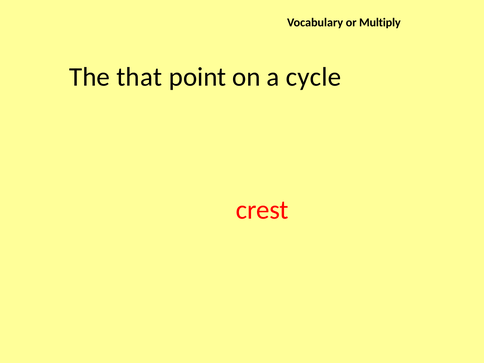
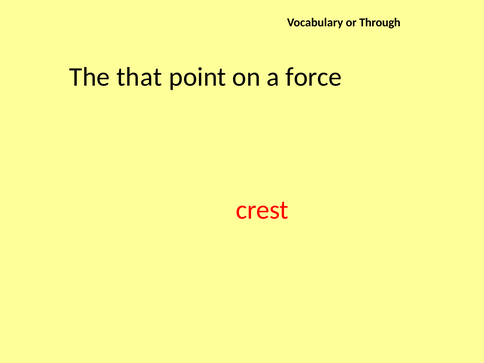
Multiply: Multiply -> Through (380, 23)
cycle: cycle -> force (314, 77)
